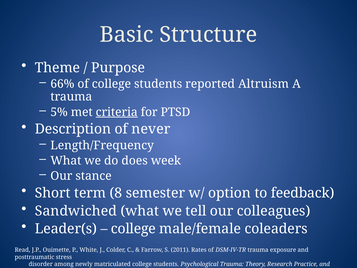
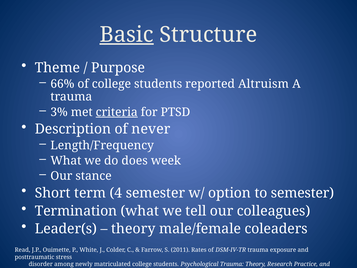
Basic underline: none -> present (127, 35)
5%: 5% -> 3% (59, 112)
8: 8 -> 4 (116, 193)
to feedback: feedback -> semester (303, 193)
Sandwiched: Sandwiched -> Termination (76, 211)
college: college -> theory (133, 229)
